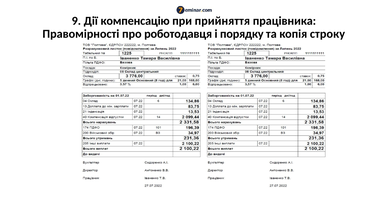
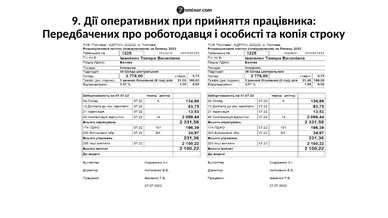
компенсацію: компенсацію -> оперативних (135, 21)
Правомірності: Правомірності -> Передбачених (81, 34)
порядку: порядку -> особисті (242, 34)
